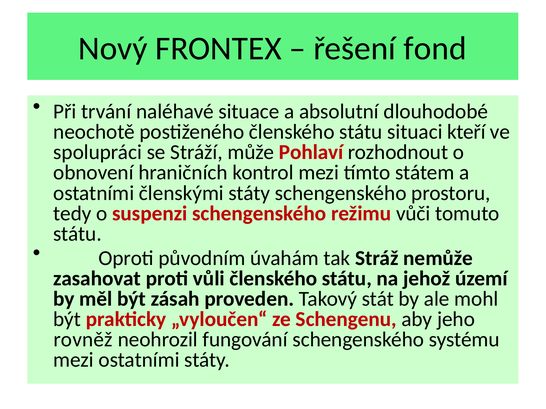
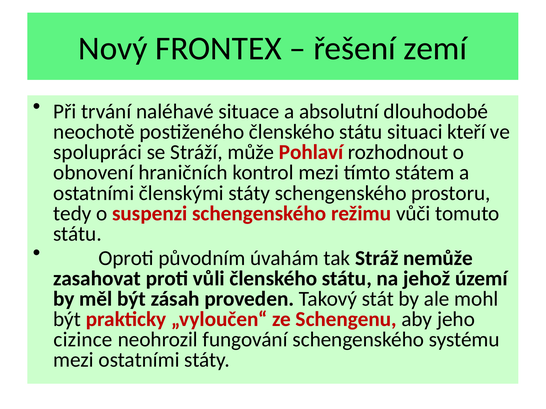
fond: fond -> zemí (435, 49)
rovněž: rovněž -> cizince (83, 340)
